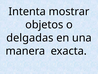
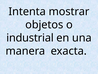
delgadas: delgadas -> industrial (30, 38)
